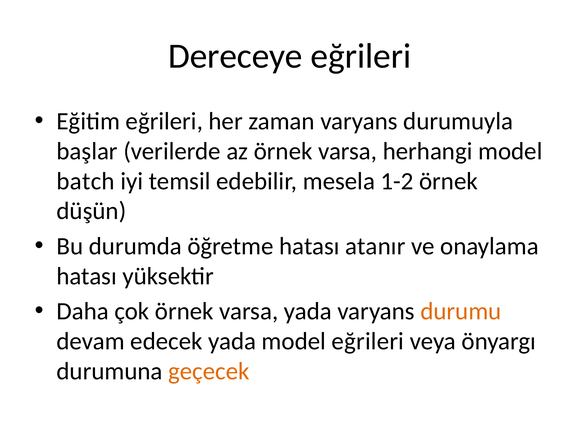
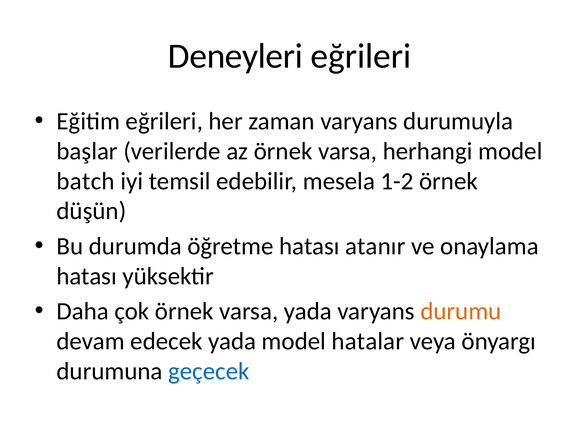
Dereceye: Dereceye -> Deneyleri (235, 56)
model eğrileri: eğrileri -> hatalar (368, 341)
geçecek colour: orange -> blue (209, 371)
